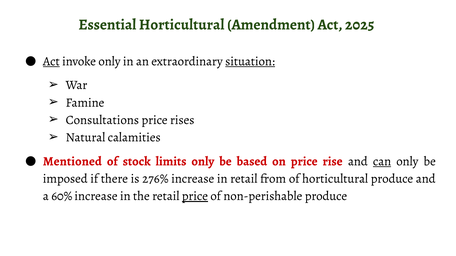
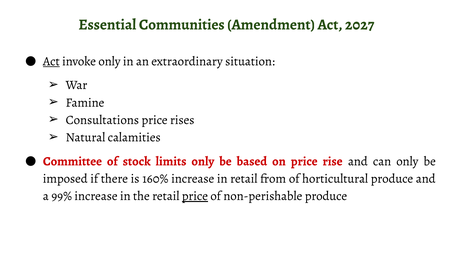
Essential Horticultural: Horticultural -> Communities (182, 24)
2025: 2025 -> 2027 (360, 24)
situation underline: present -> none (250, 61)
Mentioned: Mentioned -> Committee (72, 162)
can underline: present -> none (382, 162)
276%: 276% -> 160% (155, 179)
60%: 60% -> 99% (62, 196)
